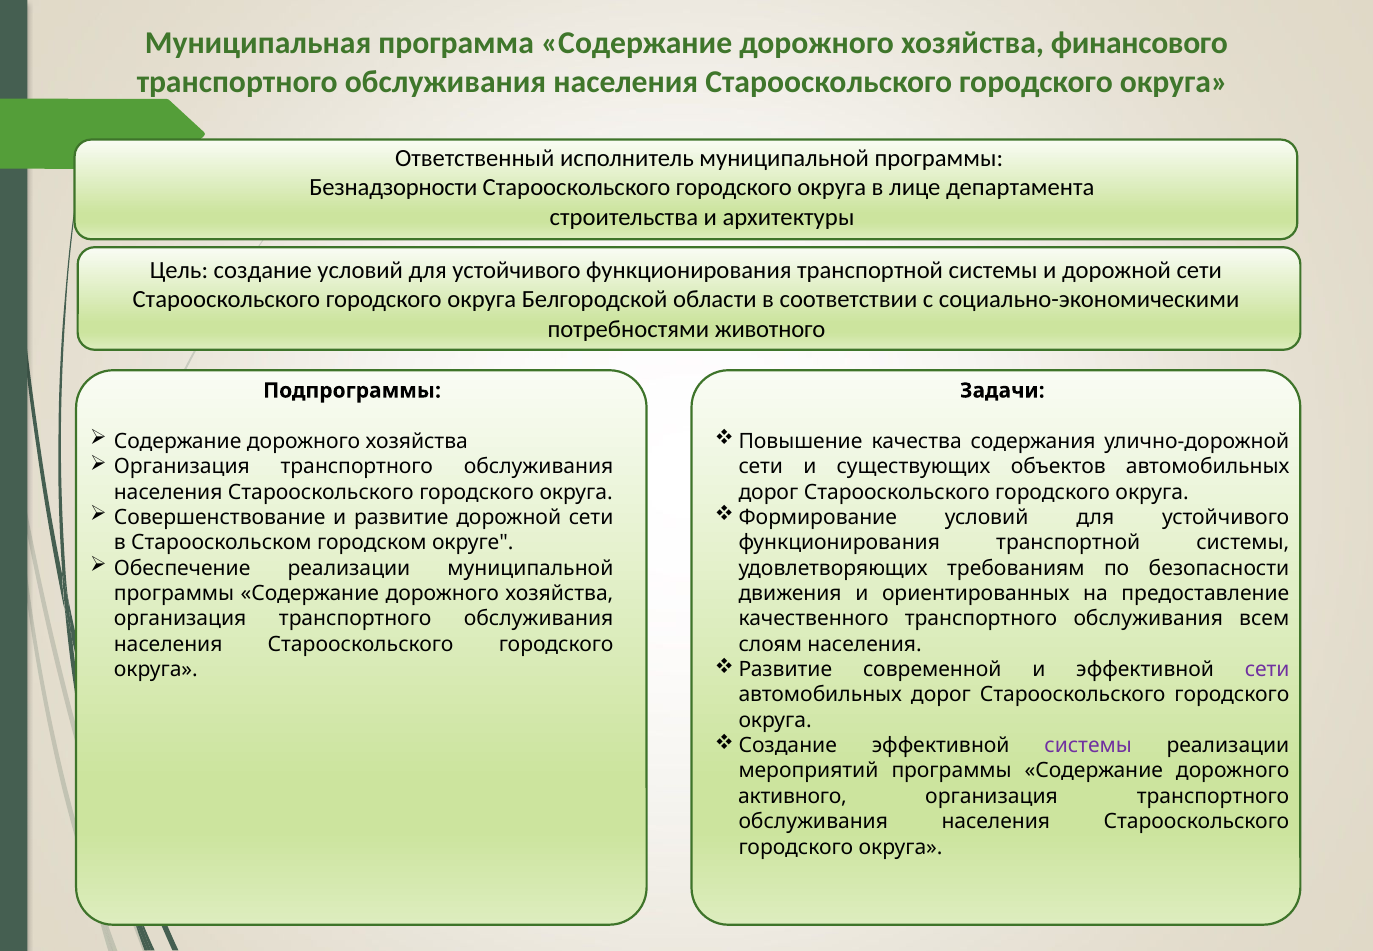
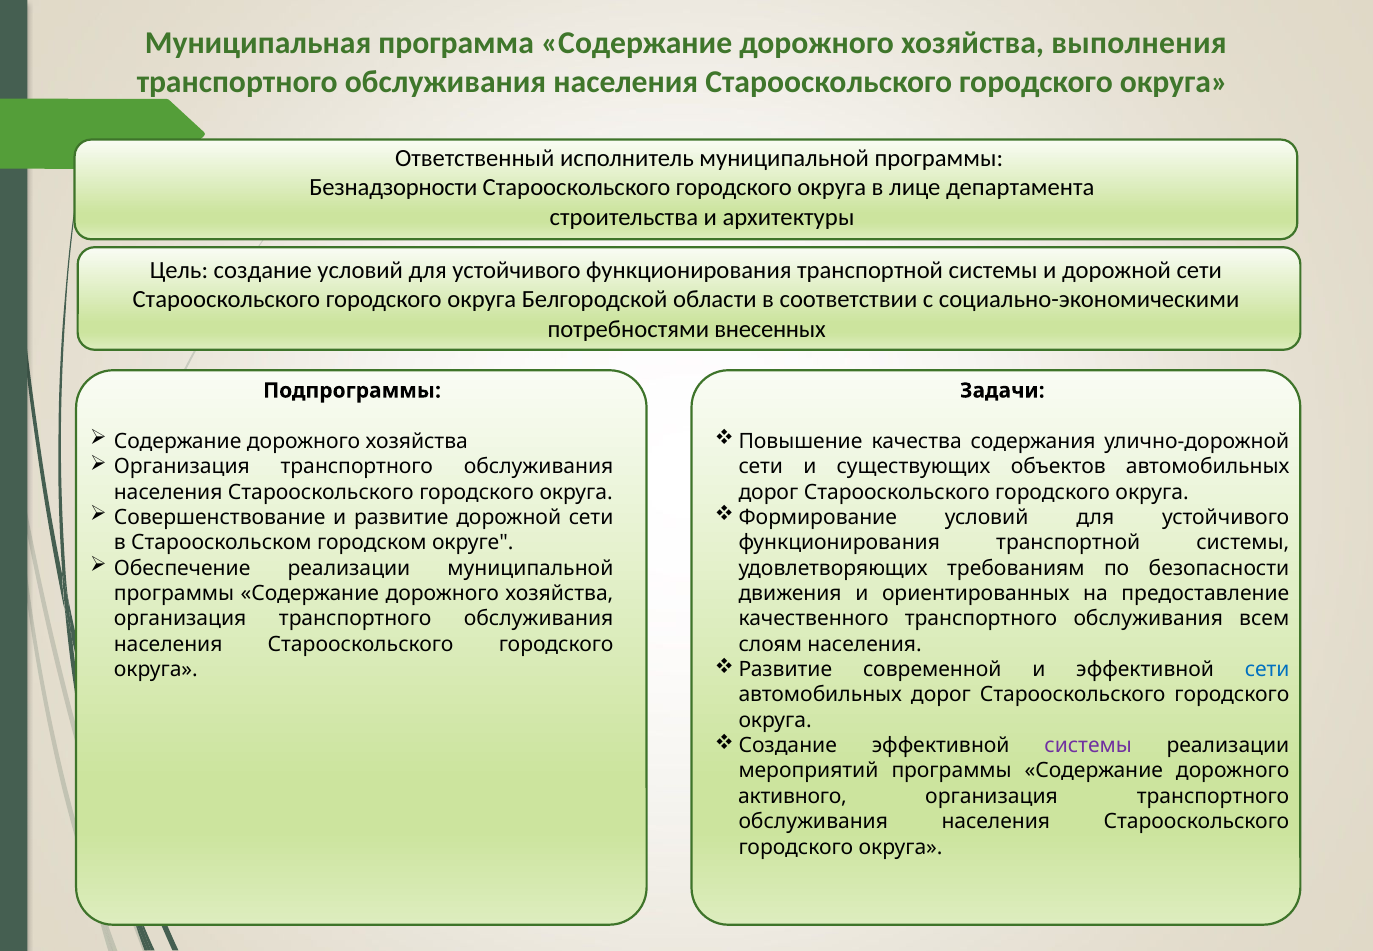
финансового: финансового -> выполнения (1139, 43)
животного: животного -> внесенных (770, 329)
сети colour: purple -> blue (1267, 669)
